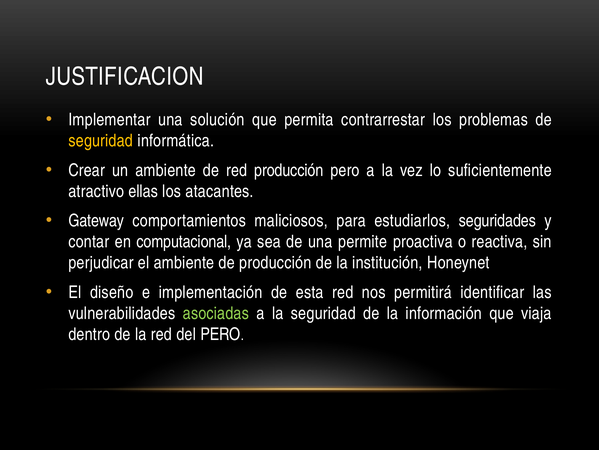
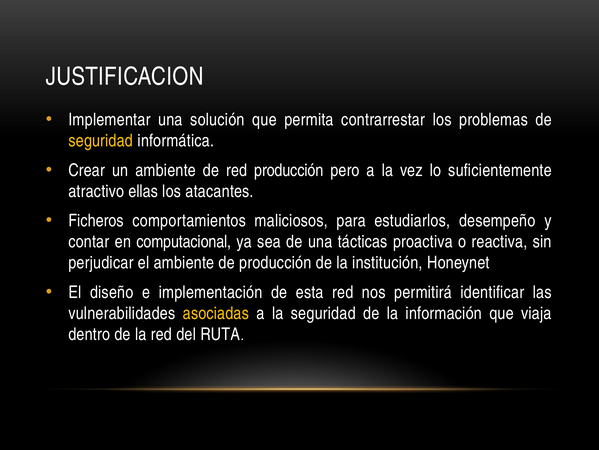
Gateway: Gateway -> Ficheros (96, 220)
seguridades: seguridades -> desempeño (497, 220)
permite: permite -> tácticas (363, 241)
asociadas colour: light green -> yellow (216, 313)
del PERO: PERO -> RUTA (220, 334)
